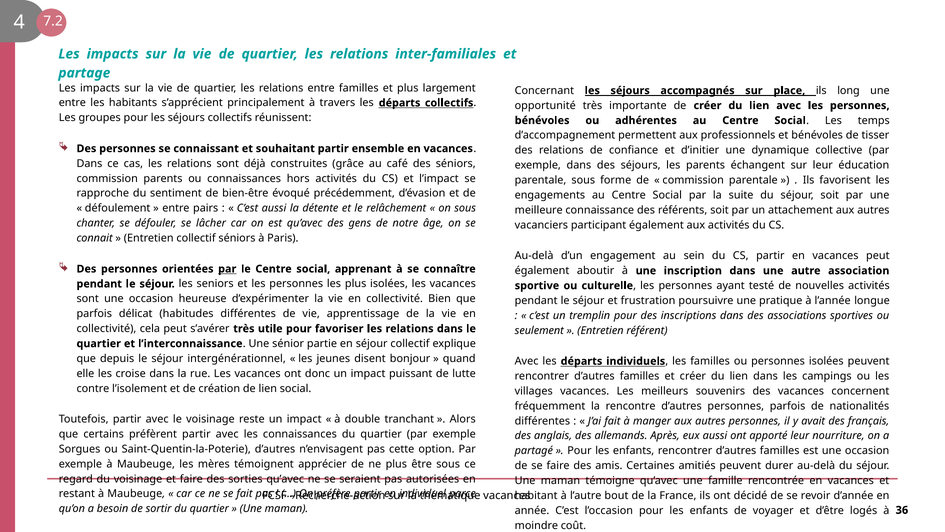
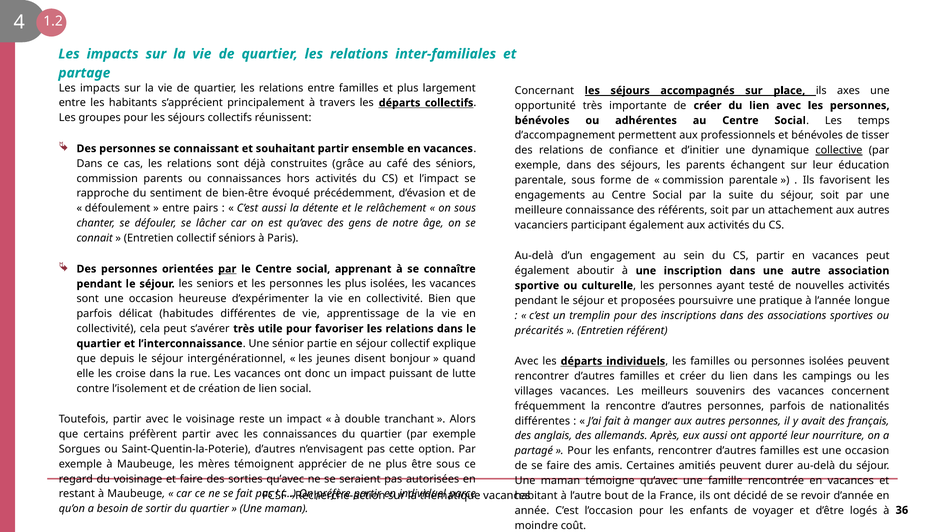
7.2: 7.2 -> 1.2 (53, 21)
long: long -> axes (848, 91)
collective underline: none -> present (839, 150)
frustration: frustration -> proposées (648, 300)
seulement: seulement -> précarités (539, 330)
